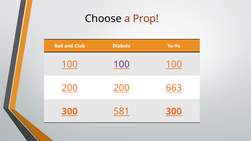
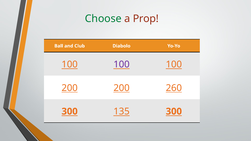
Choose colour: black -> green (103, 19)
663: 663 -> 260 (174, 88)
581: 581 -> 135 (122, 112)
